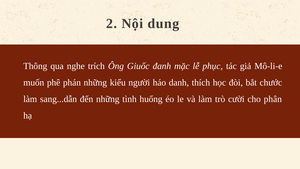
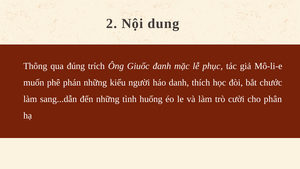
nghe: nghe -> đúng (76, 66)
